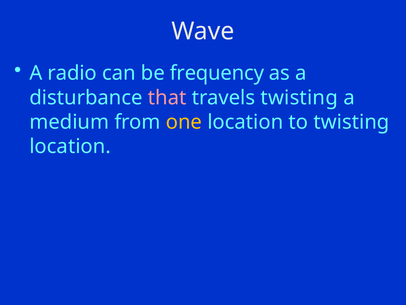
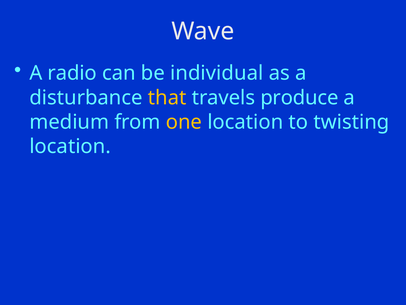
frequency: frequency -> individual (217, 73)
that colour: pink -> yellow (167, 98)
travels twisting: twisting -> produce (299, 98)
